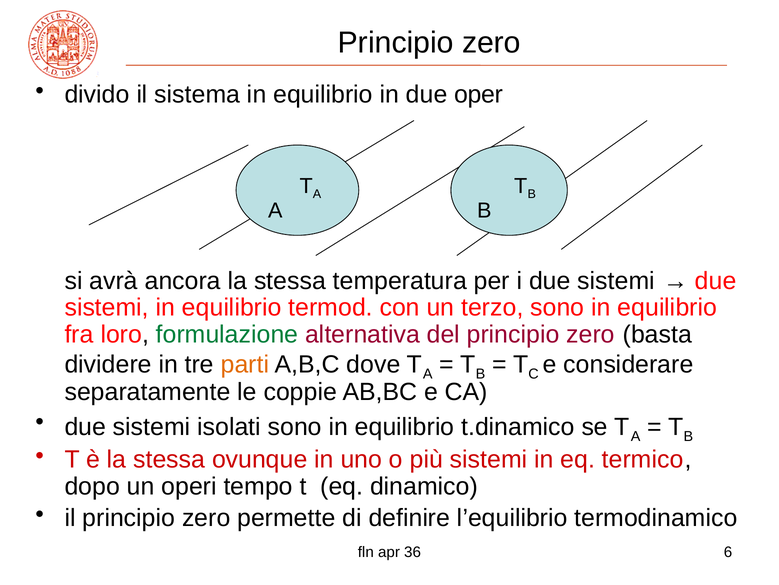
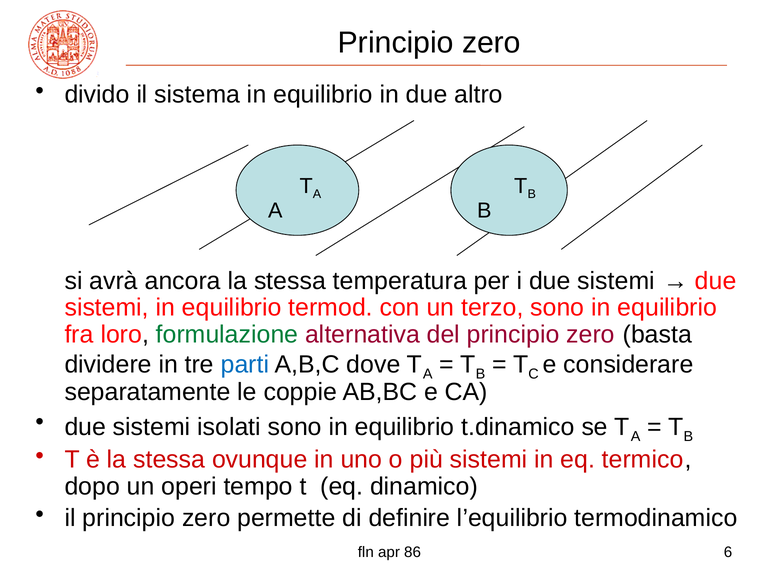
oper: oper -> altro (478, 95)
parti colour: orange -> blue (245, 364)
36: 36 -> 86 (413, 551)
